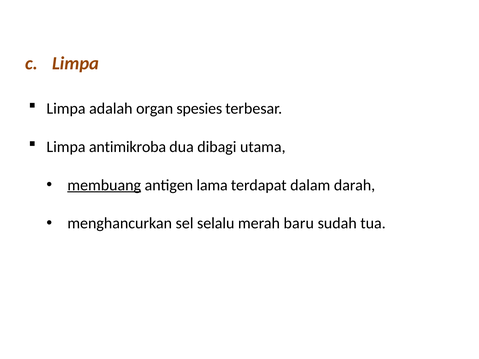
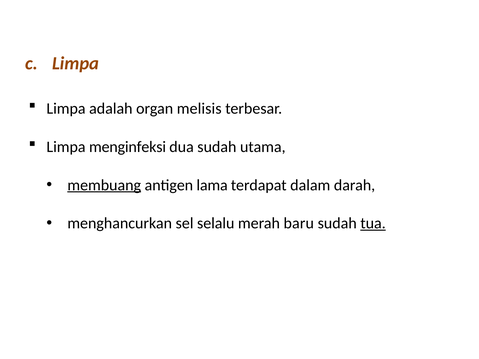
spesies: spesies -> melisis (199, 109)
antimikroba: antimikroba -> menginfeksi (128, 147)
dua dibagi: dibagi -> sudah (217, 147)
tua underline: none -> present (373, 224)
